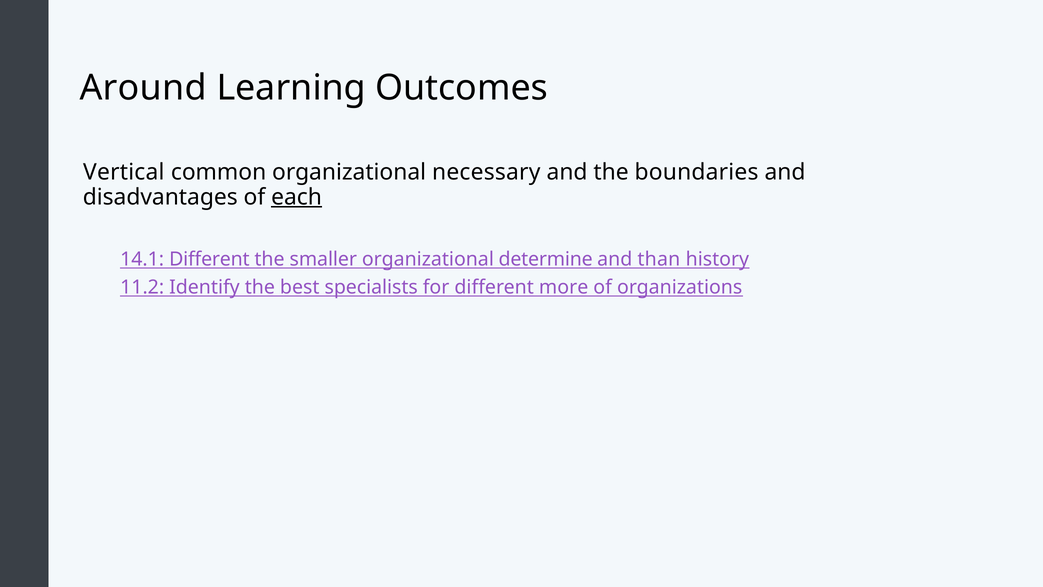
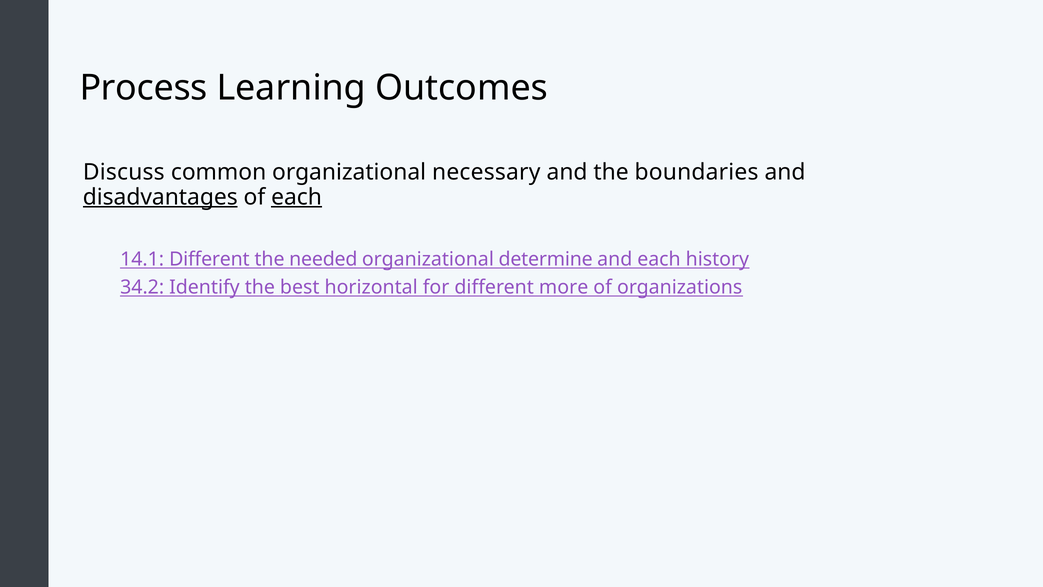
Around: Around -> Process (144, 88)
Vertical: Vertical -> Discuss (124, 172)
disadvantages underline: none -> present (160, 197)
smaller: smaller -> needed (323, 259)
and than: than -> each (659, 259)
11.2: 11.2 -> 34.2 (142, 287)
specialists: specialists -> horizontal (371, 287)
